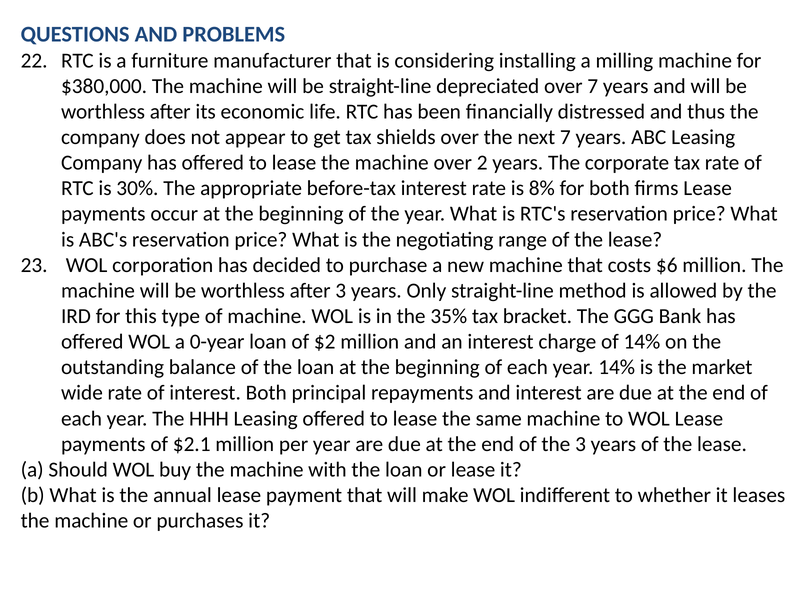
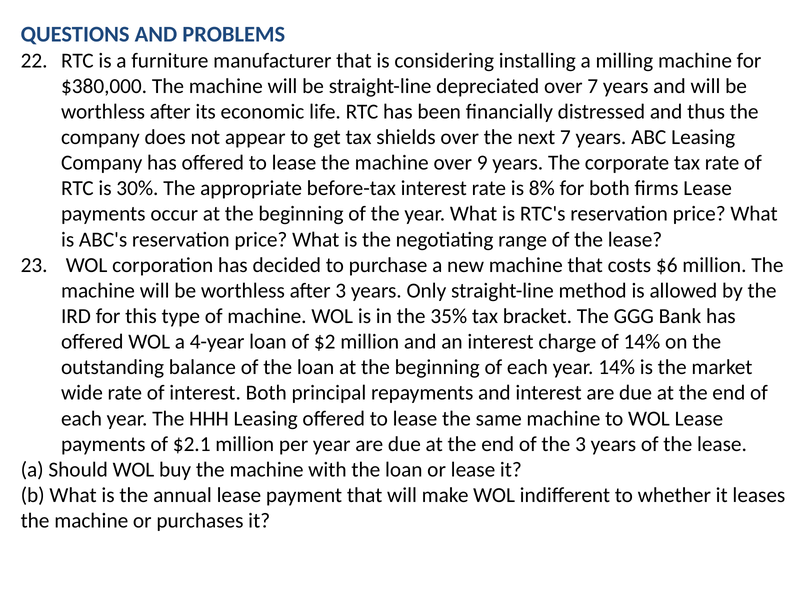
2: 2 -> 9 (482, 163)
0-year: 0-year -> 4-year (217, 342)
